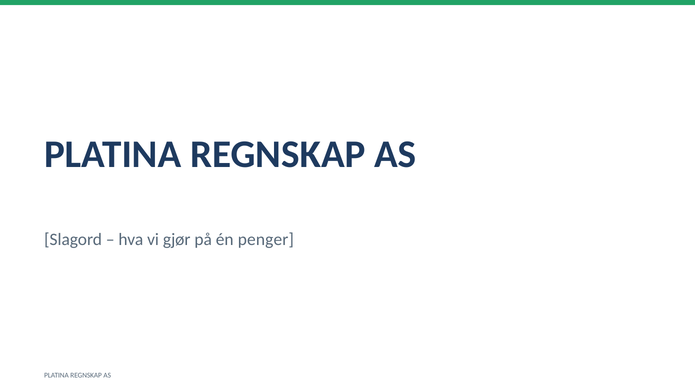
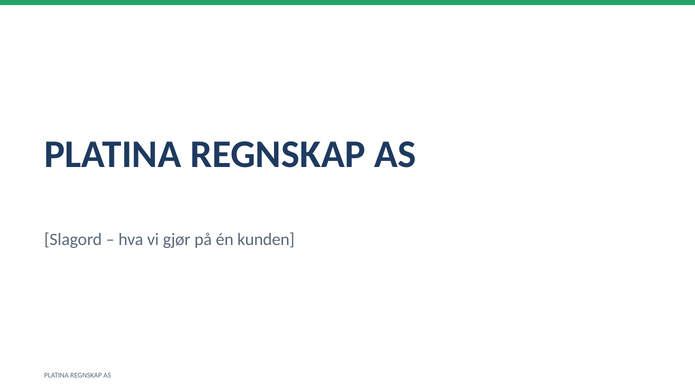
penger: penger -> kunden (266, 239)
